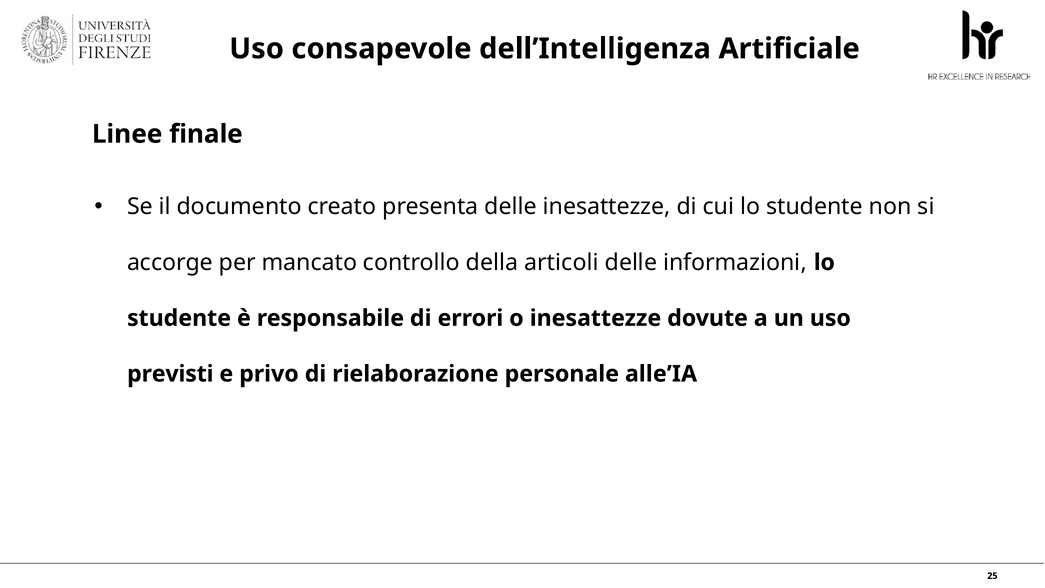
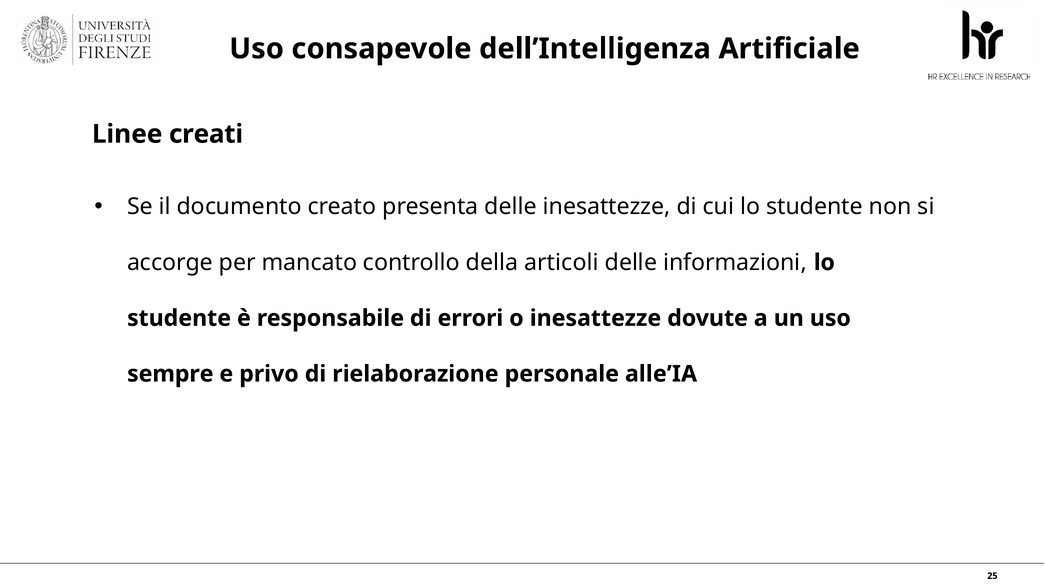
finale: finale -> creati (206, 134)
previsti: previsti -> sempre (170, 374)
